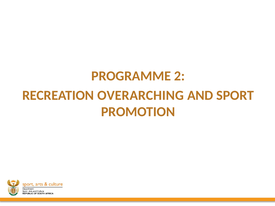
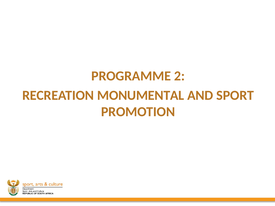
OVERARCHING: OVERARCHING -> MONUMENTAL (141, 95)
